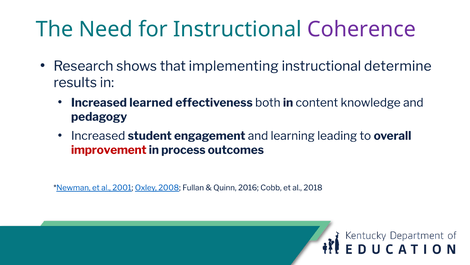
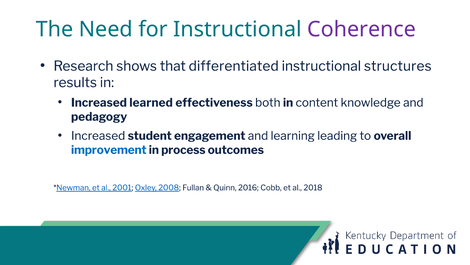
implementing: implementing -> differentiated (234, 66)
determine: determine -> structures (398, 66)
improvement colour: red -> blue (109, 150)
